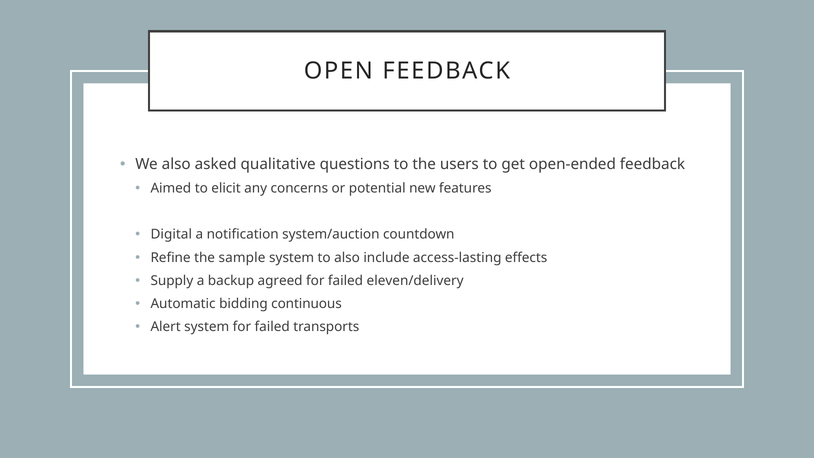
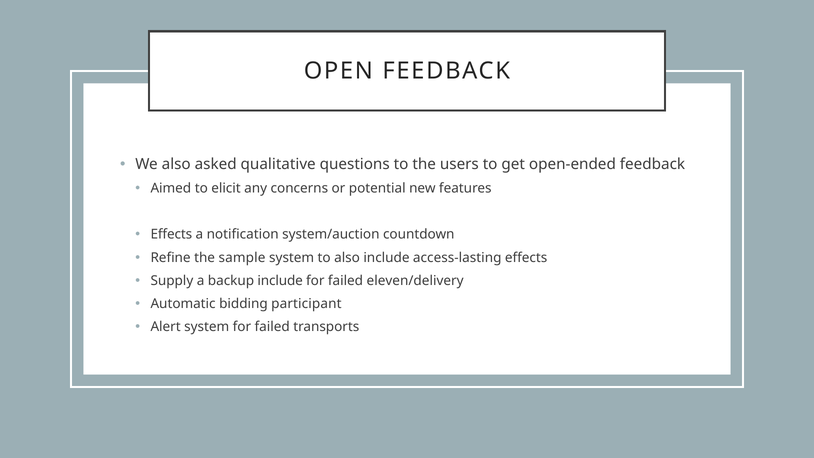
Digital: Digital -> Effects (171, 234)
backup agreed: agreed -> include (280, 281)
continuous: continuous -> participant (306, 304)
